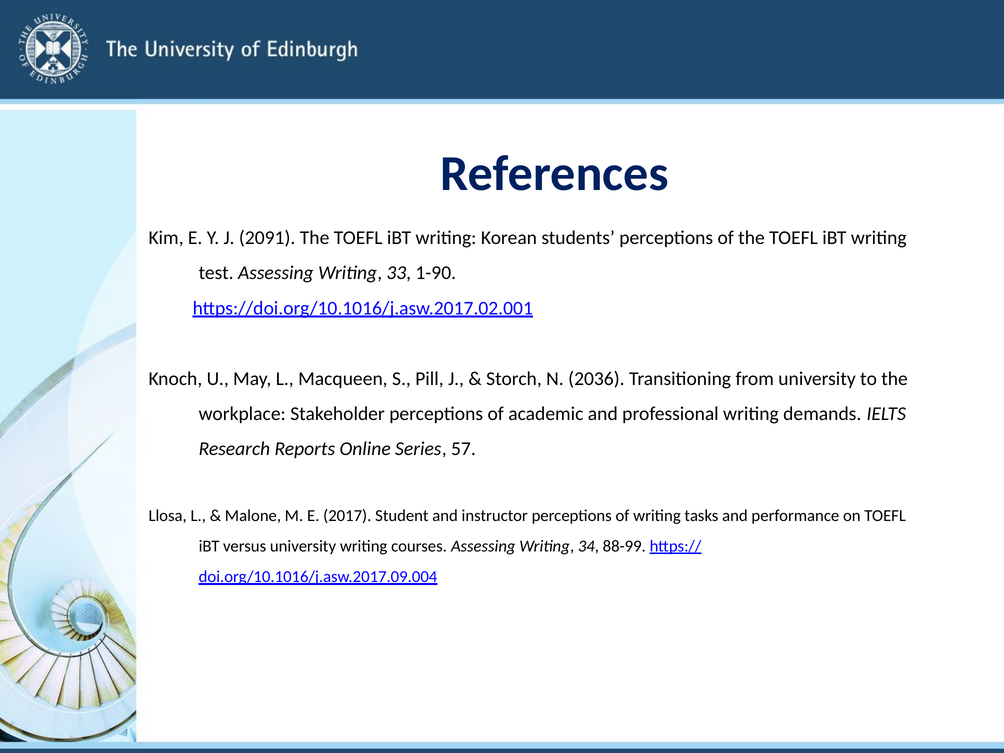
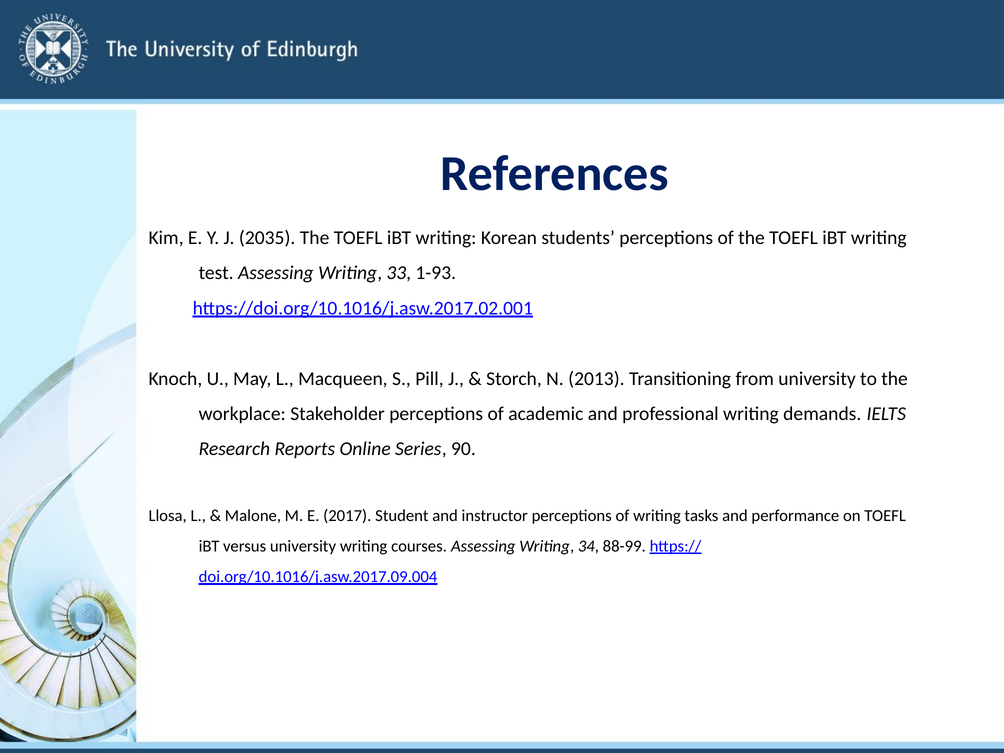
2091: 2091 -> 2035 (267, 238)
1-90: 1-90 -> 1-93 (436, 273)
2036: 2036 -> 2013 (596, 379)
57: 57 -> 90 (463, 449)
